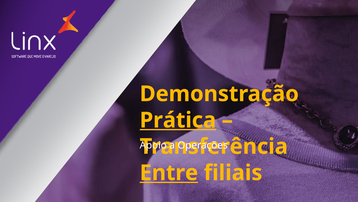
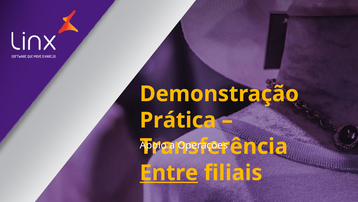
Prática underline: present -> none (178, 120)
